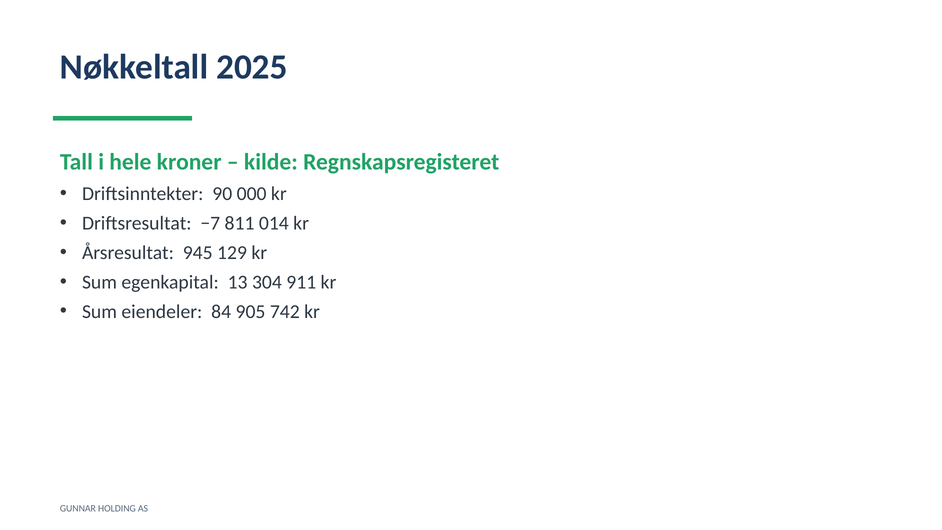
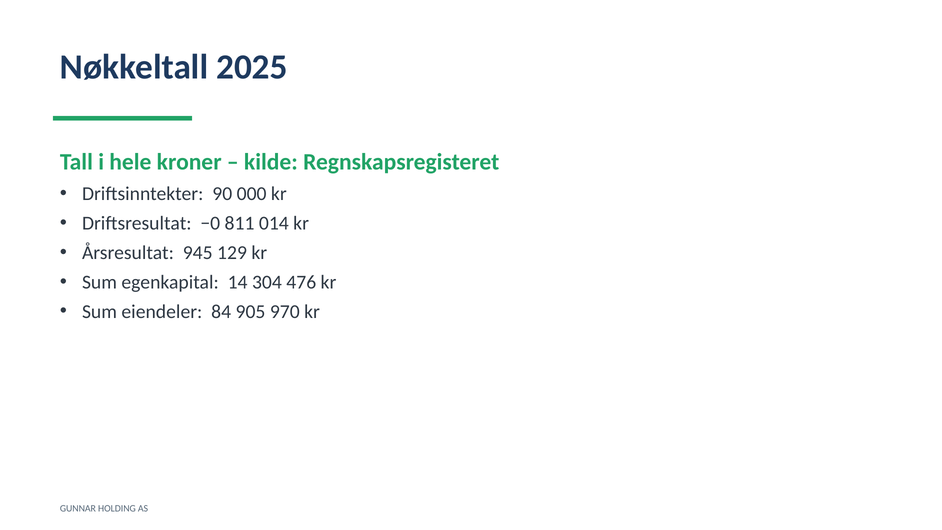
−7: −7 -> −0 (210, 223)
13: 13 -> 14 (238, 282)
911: 911 -> 476 (301, 282)
742: 742 -> 970 (285, 312)
